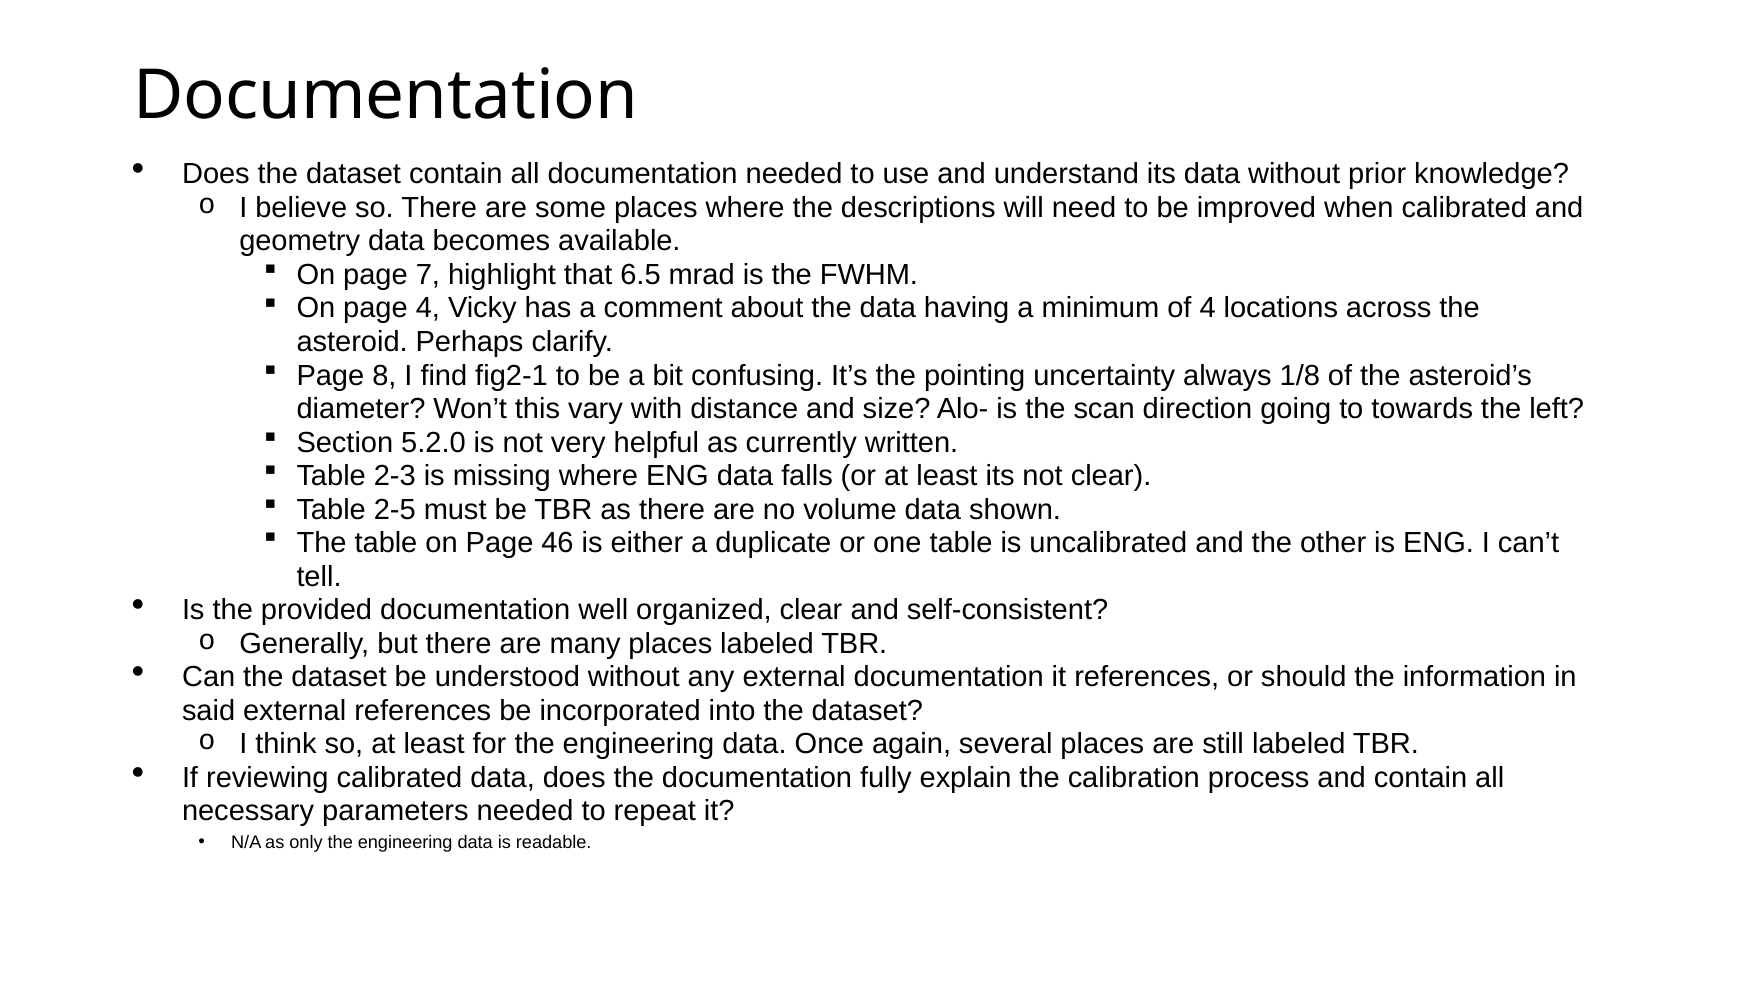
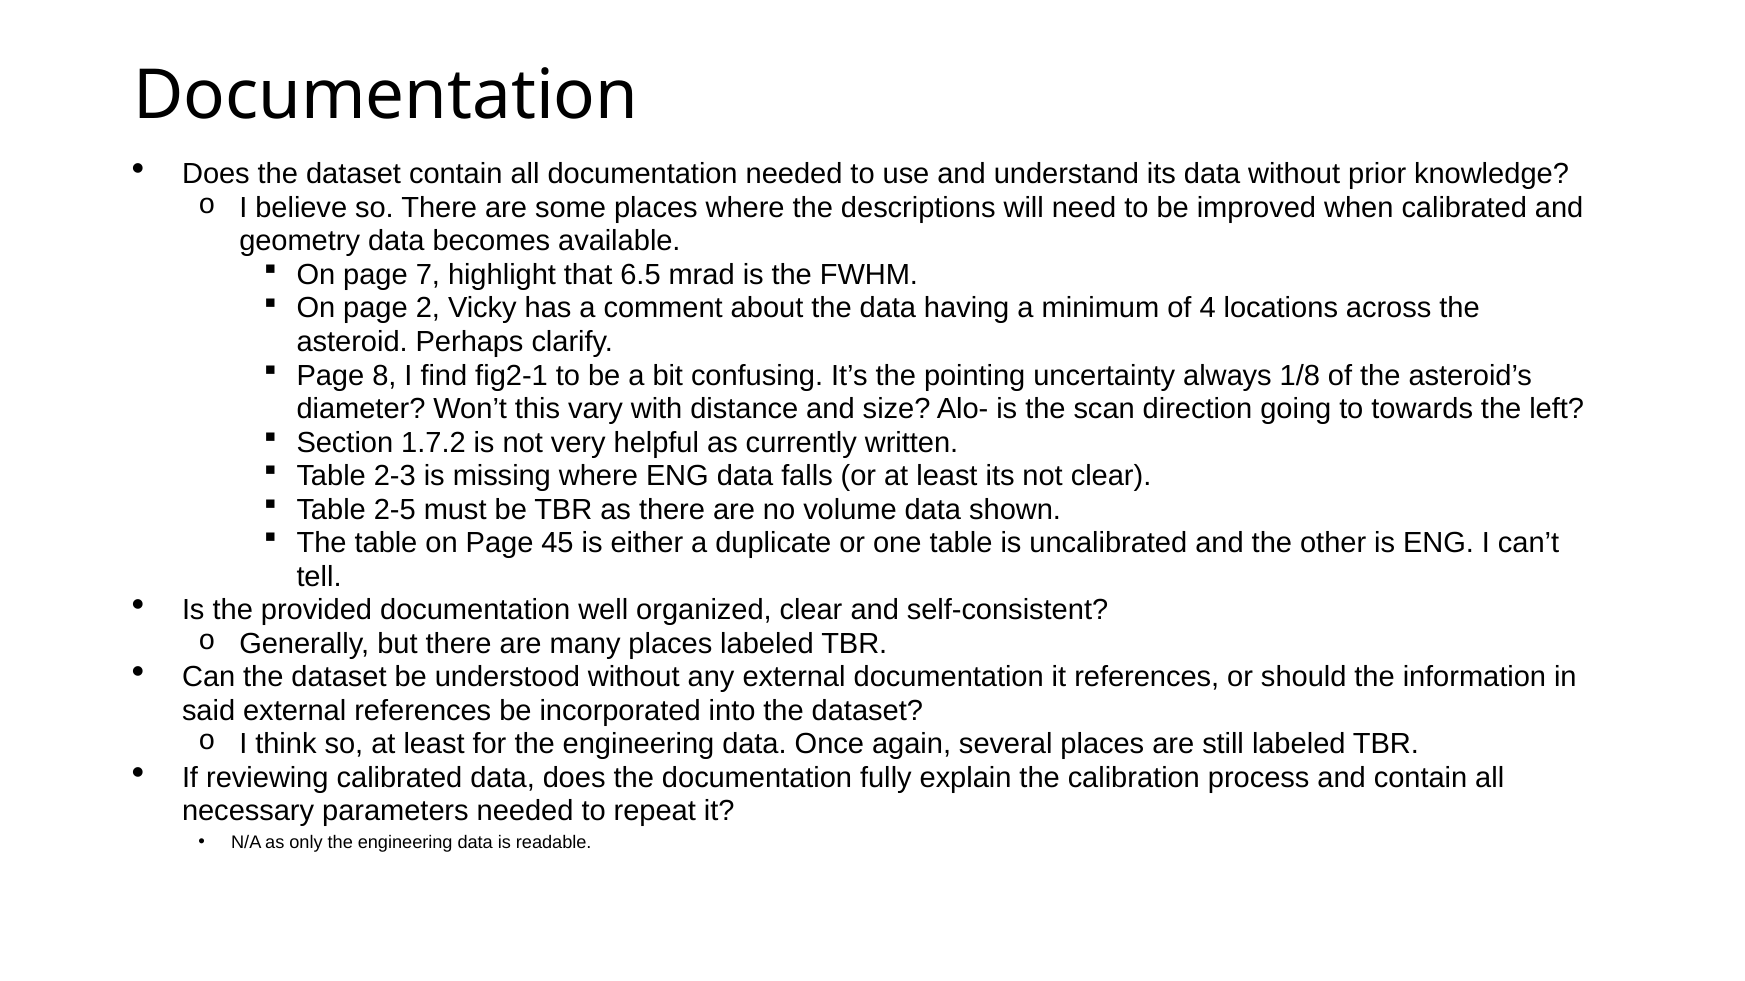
page 4: 4 -> 2 (428, 309)
5.2.0: 5.2.0 -> 1.7.2 (433, 443)
46: 46 -> 45 (557, 543)
